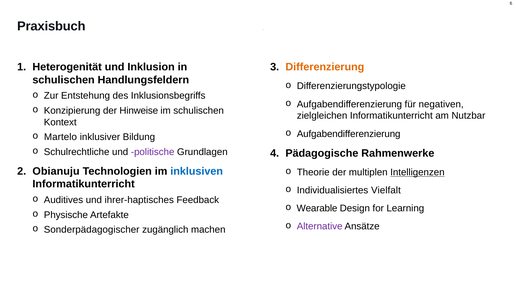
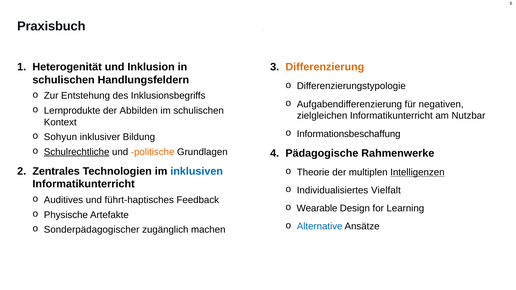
Konzipierung: Konzipierung -> Lernprodukte (72, 111)
Hinweise: Hinweise -> Abbilden (139, 111)
Aufgabendifferenzierung: Aufgabendifferenzierung -> Informationsbeschaffung (349, 134)
Martelo: Martelo -> Sohyun (60, 137)
Schulrechtliche underline: none -> present (77, 152)
politische colour: purple -> orange (153, 152)
Obianuju: Obianuju -> Zentrales (56, 171)
ihrer-haptisches: ihrer-haptisches -> führt-haptisches (139, 200)
Alternative colour: purple -> blue (320, 227)
